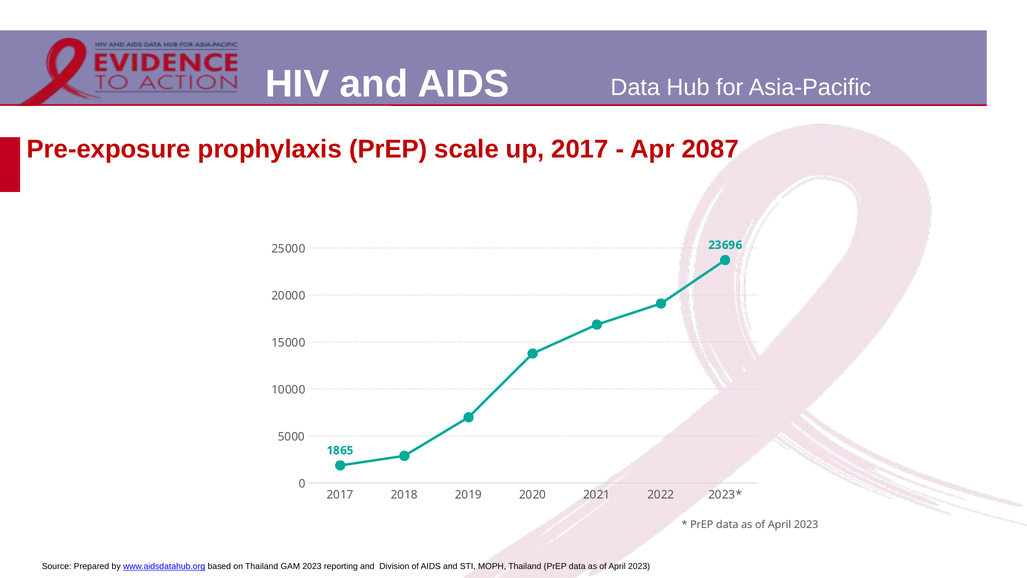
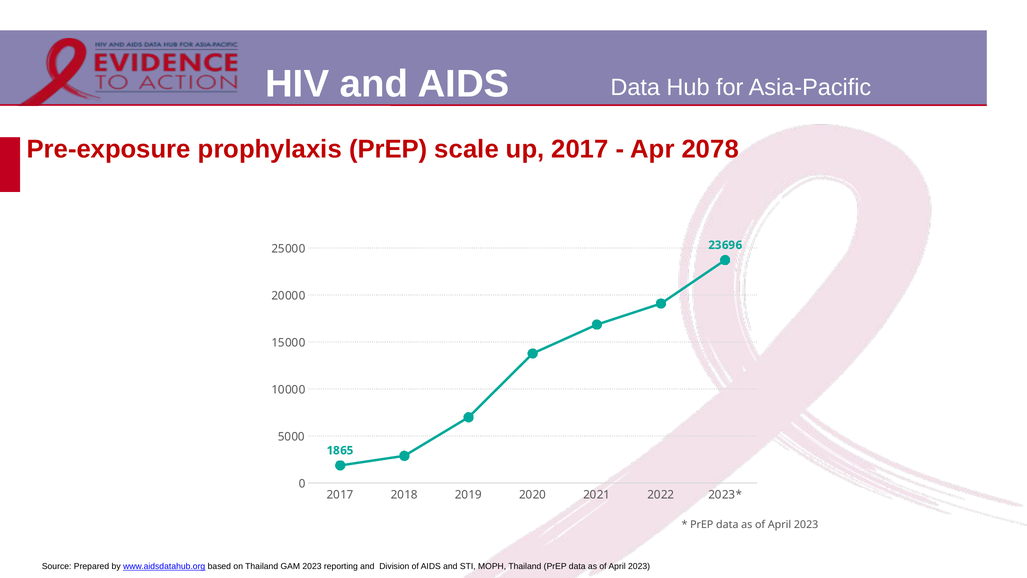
2087: 2087 -> 2078 (710, 149)
